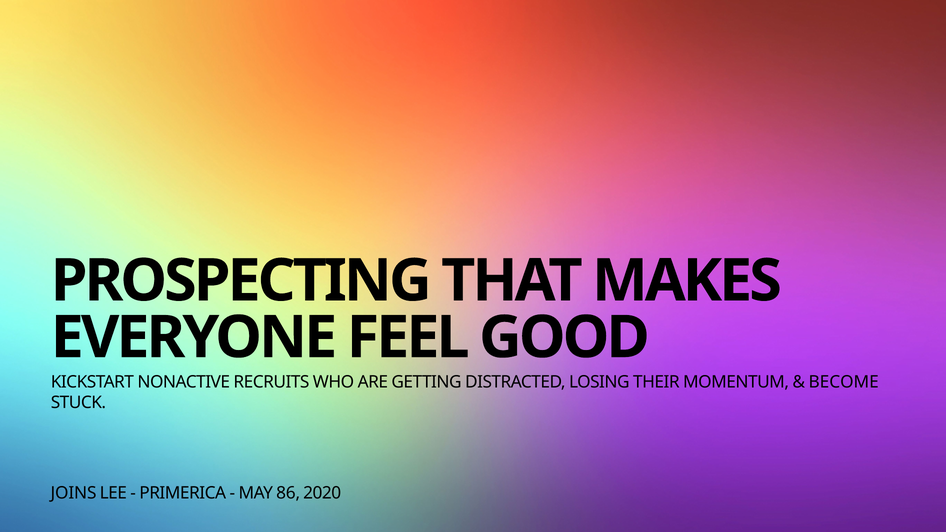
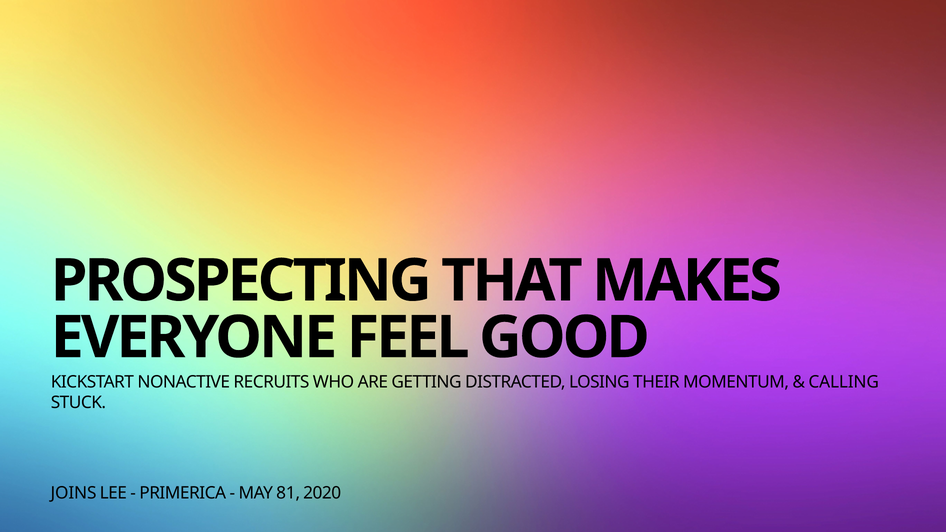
BECOME: BECOME -> CALLING (844, 382)
86: 86 -> 81 (288, 493)
